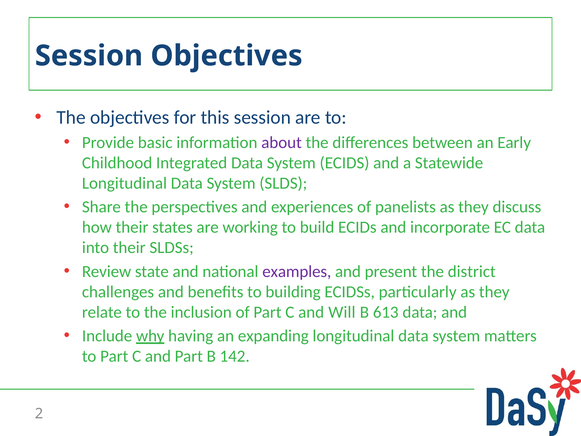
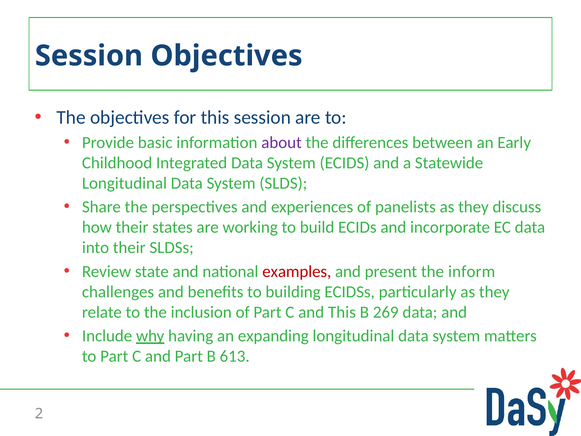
examples colour: purple -> red (297, 271)
district: district -> inform (472, 271)
and Will: Will -> This (342, 312)
613: 613 -> 269 (386, 312)
142: 142 -> 613 (235, 356)
